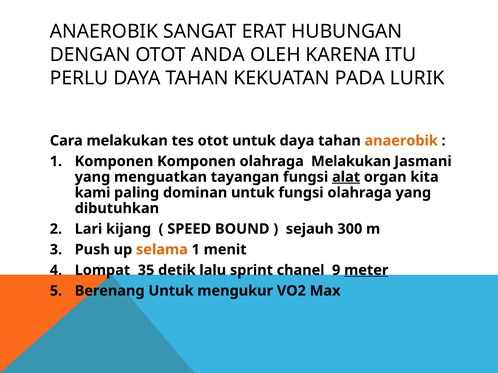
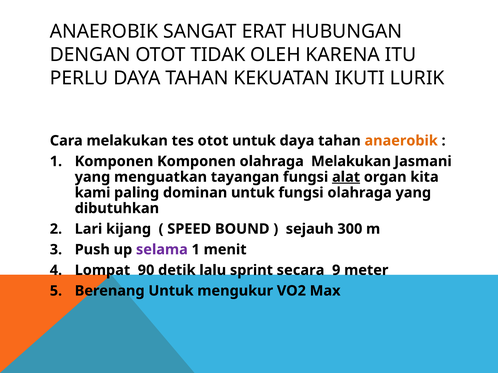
ANDA: ANDA -> TIDAK (218, 55)
PADA: PADA -> IKUTI (360, 78)
selama colour: orange -> purple (162, 250)
35: 35 -> 90 (146, 271)
chanel: chanel -> secara (301, 271)
meter underline: present -> none (366, 271)
